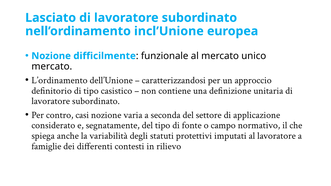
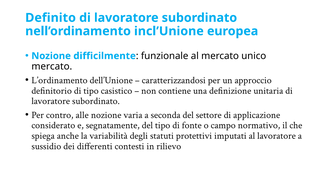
Lasciato: Lasciato -> Definito (51, 18)
casi: casi -> alle (82, 115)
famiglie: famiglie -> sussidio (46, 146)
